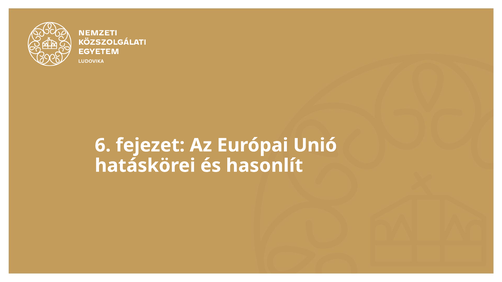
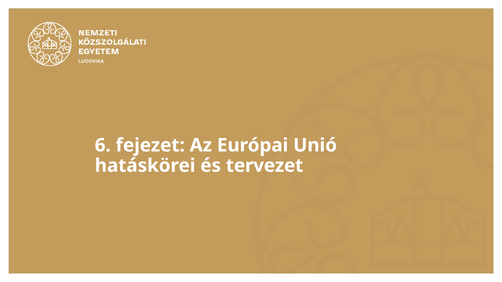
hasonlít: hasonlít -> tervezet (265, 166)
